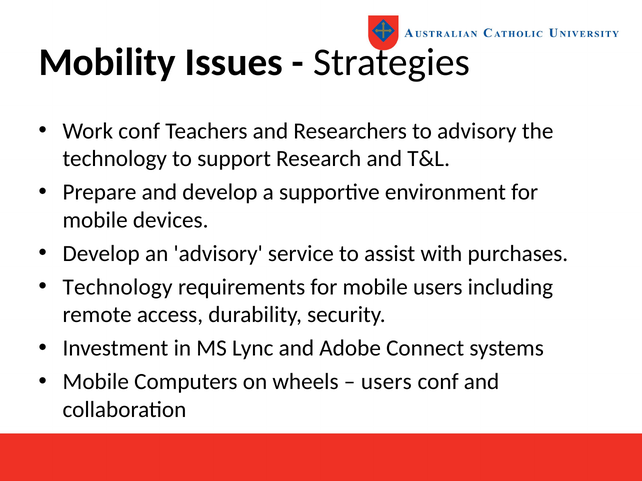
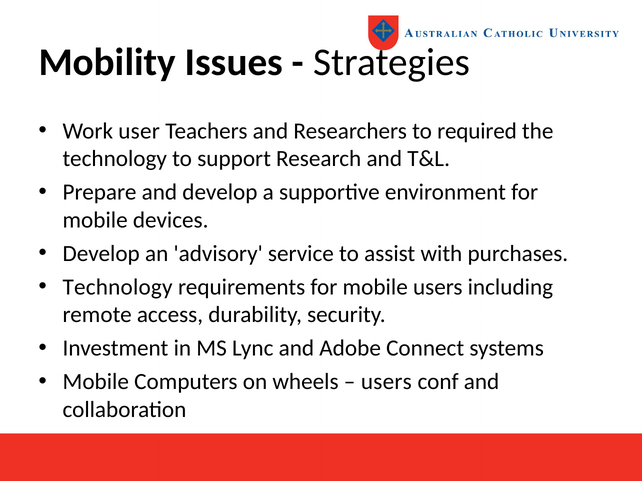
Work conf: conf -> user (139, 131)
to advisory: advisory -> required (477, 131)
